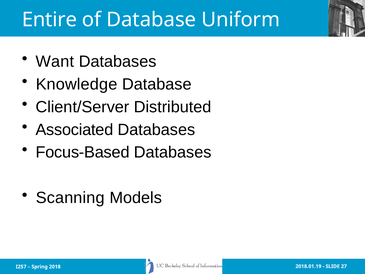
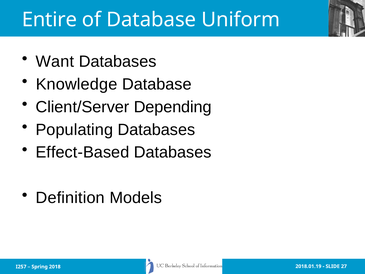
Distributed: Distributed -> Depending (173, 107)
Associated: Associated -> Populating (74, 130)
Focus-Based: Focus-Based -> Effect-Based (82, 152)
Scanning: Scanning -> Definition (70, 198)
